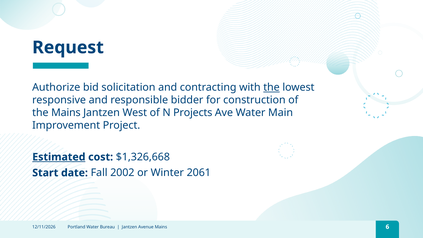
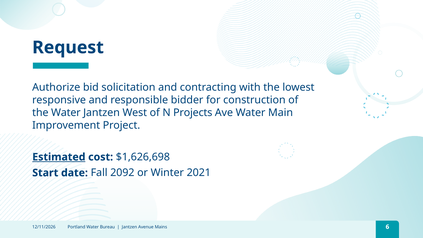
the underline: present -> none (272, 87)
the Mains: Mains -> Water (66, 113)
$1,326,668: $1,326,668 -> $1,626,698 (143, 157)
2002: 2002 -> 2092 (122, 173)
2061: 2061 -> 2021 (199, 173)
